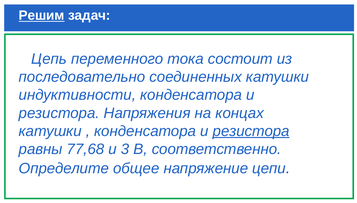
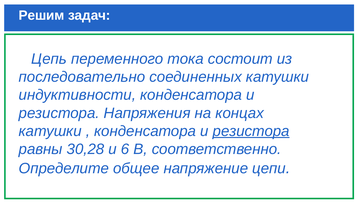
Решим underline: present -> none (42, 15)
77,68: 77,68 -> 30,28 (85, 149)
3: 3 -> 6 (125, 149)
